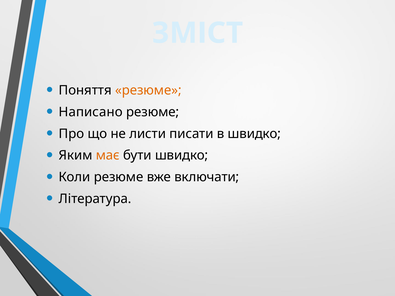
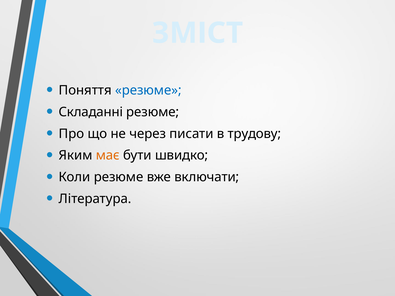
резюме colour: orange -> blue (148, 90)
Написано: Написано -> Складанні (91, 112)
листи: листи -> через (148, 134)
в швидко: швидко -> трудову (254, 134)
